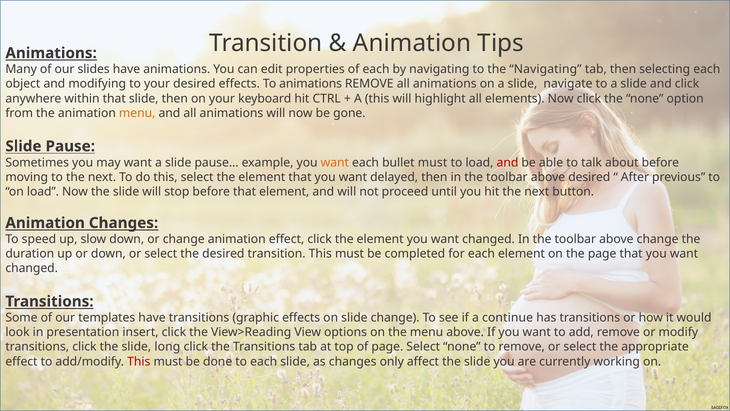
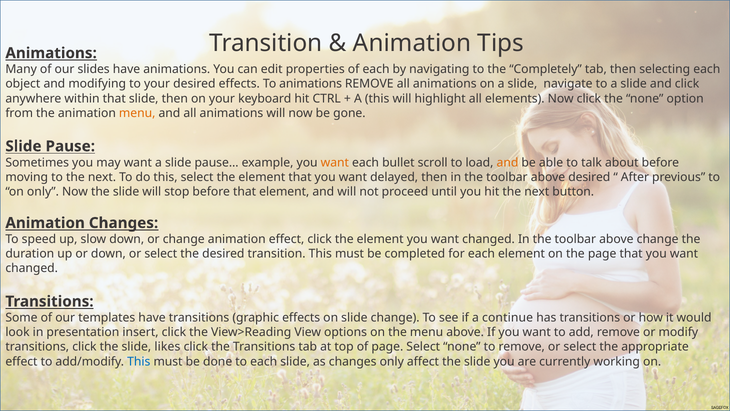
the Navigating: Navigating -> Completely (546, 69)
bullet must: must -> scroll (433, 162)
and colour: red -> orange (507, 162)
on load: load -> only (43, 192)
long: long -> likes (167, 347)
This colour: red -> blue (139, 361)
